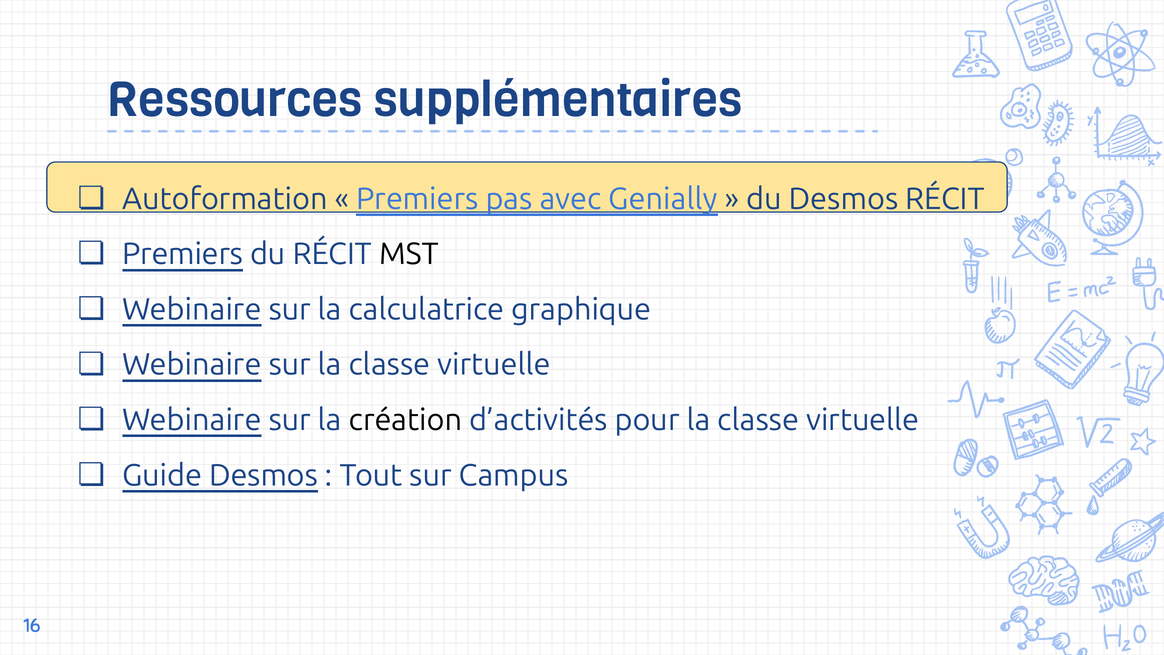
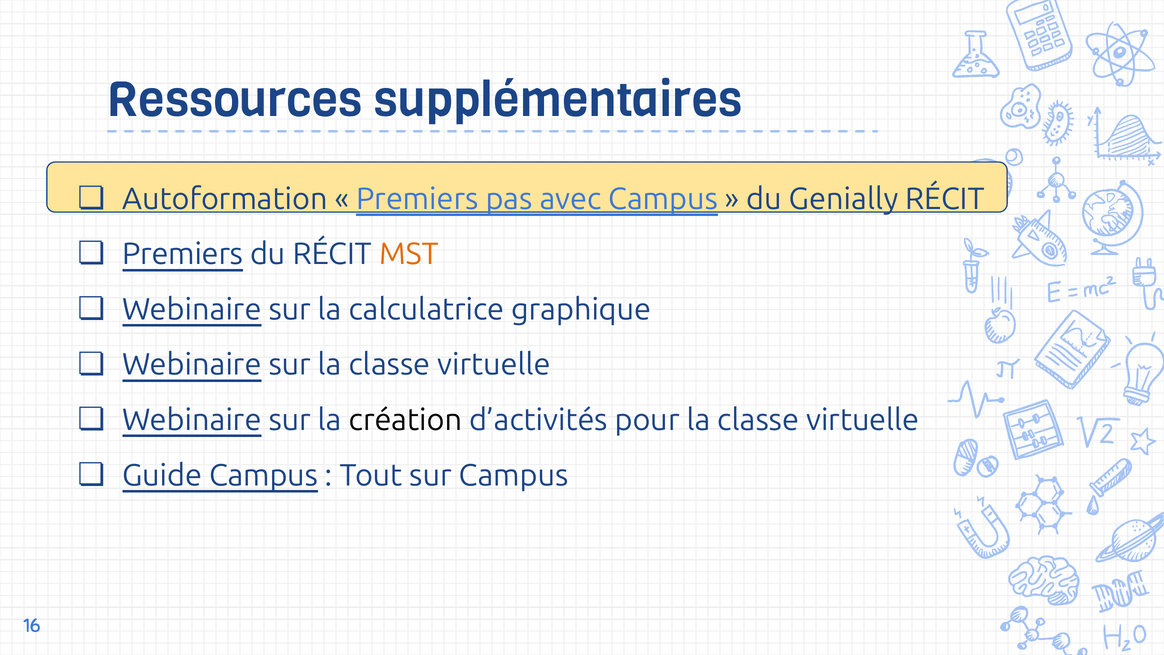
avec Genially: Genially -> Campus (663, 199)
du Desmos: Desmos -> Genially (844, 199)
MST colour: black -> orange (409, 254)
Guide Desmos: Desmos -> Campus (264, 475)
